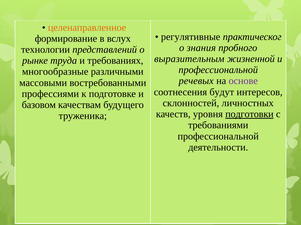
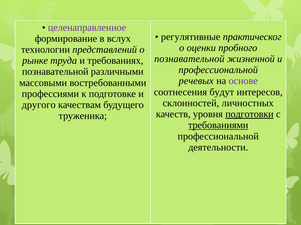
целенаправленное colour: orange -> purple (87, 28)
знания: знания -> оценки (201, 48)
выразительным: выразительным -> познавательной (189, 59)
многообразные: многообразные -> познавательной (55, 72)
базовом: базовом -> другого (39, 105)
требованиями underline: none -> present (218, 126)
